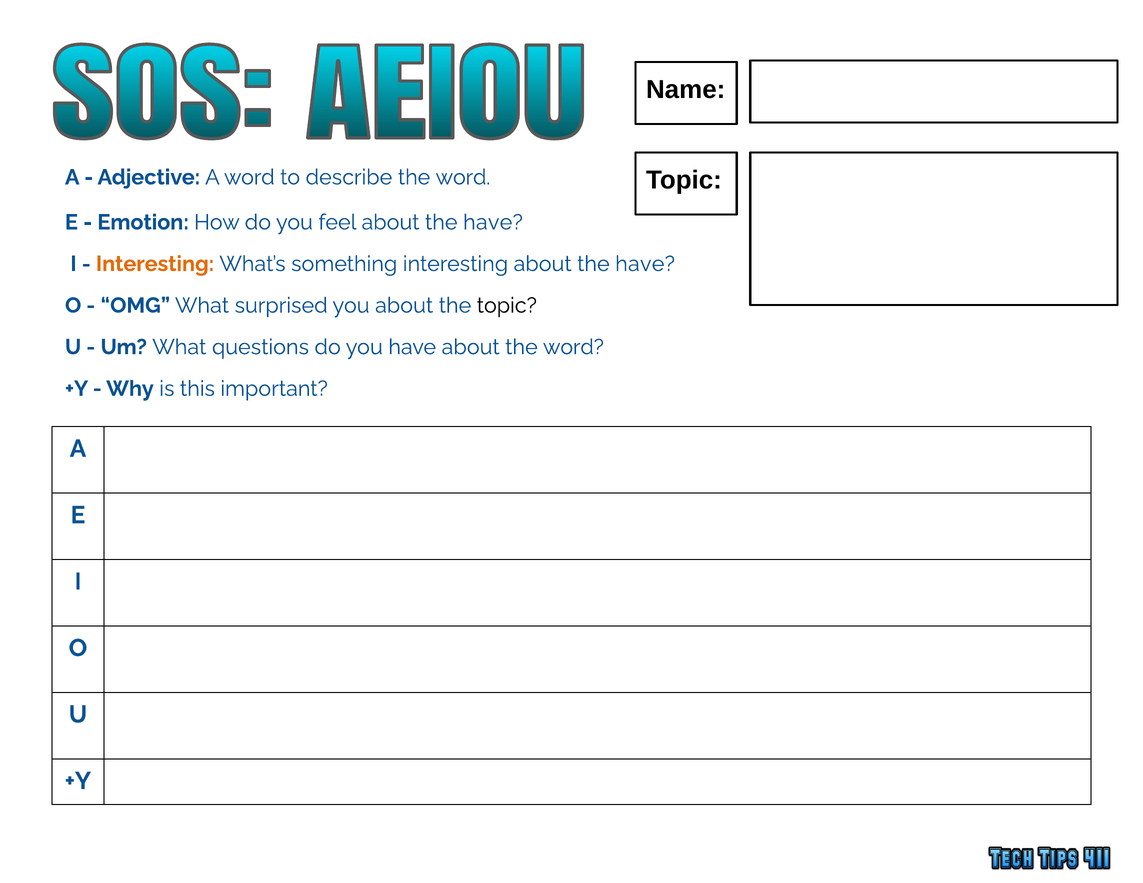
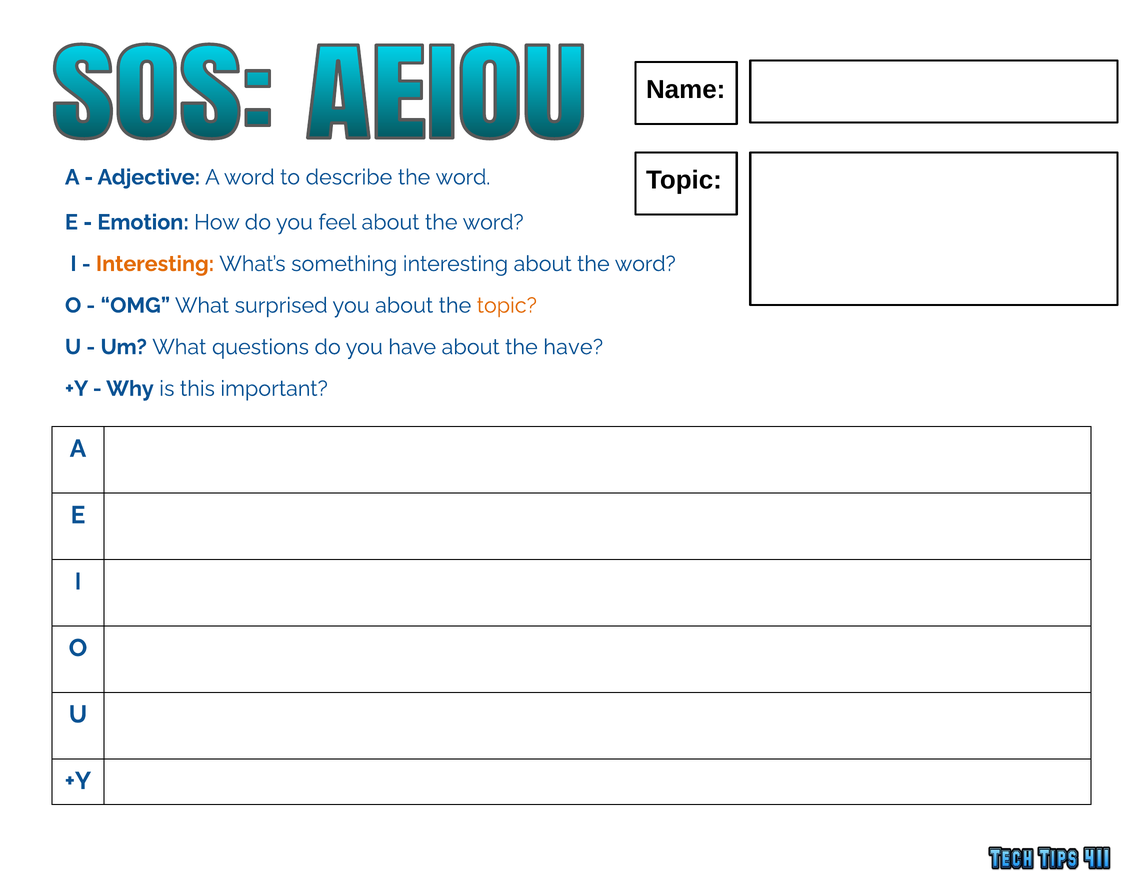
feel about the have: have -> word (493, 222)
interesting about the have: have -> word (645, 264)
topic colour: black -> orange (507, 306)
about the word: word -> have (573, 347)
